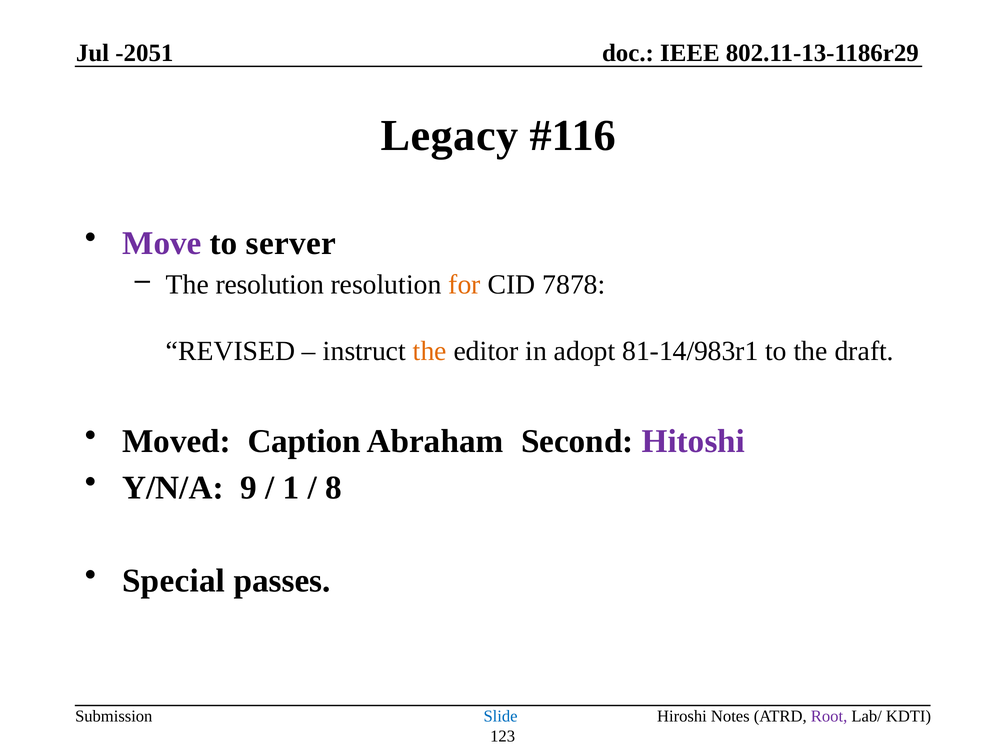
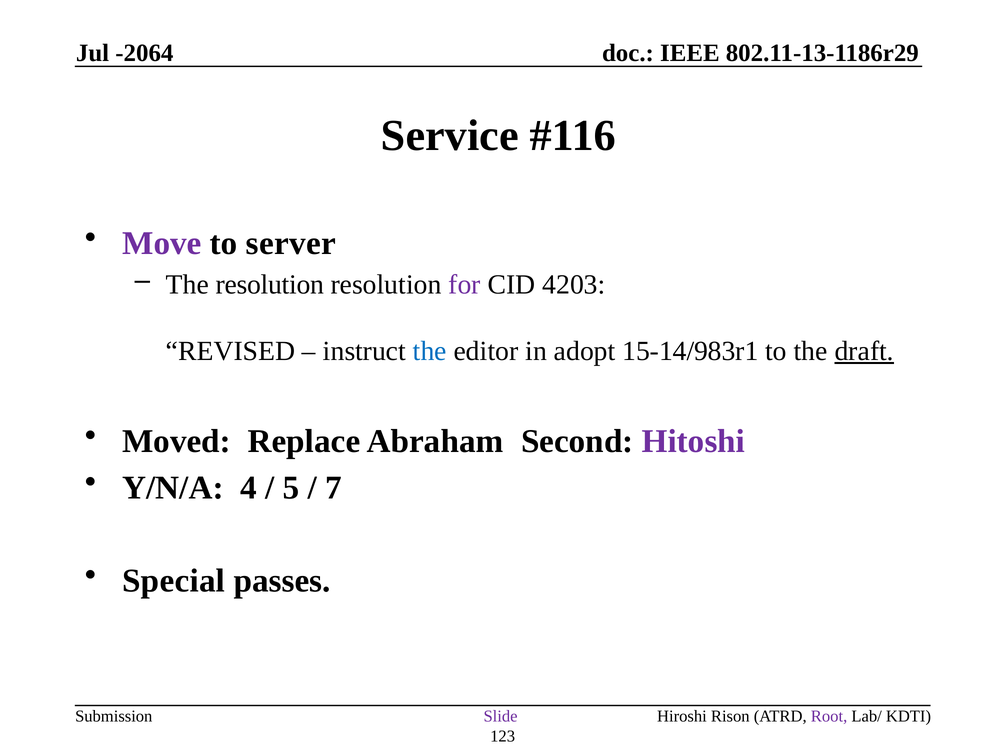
-2051: -2051 -> -2064 (144, 53)
Legacy: Legacy -> Service (450, 136)
for colour: orange -> purple (465, 285)
7878: 7878 -> 4203 (574, 285)
the colour: orange -> blue (430, 352)
81-14/983r1: 81-14/983r1 -> 15-14/983r1 (690, 352)
draft underline: none -> present (864, 352)
Caption: Caption -> Replace (304, 442)
9: 9 -> 4 (249, 488)
1: 1 -> 5 (291, 488)
8: 8 -> 7 (333, 488)
Slide colour: blue -> purple (501, 717)
Notes: Notes -> Rison (730, 717)
